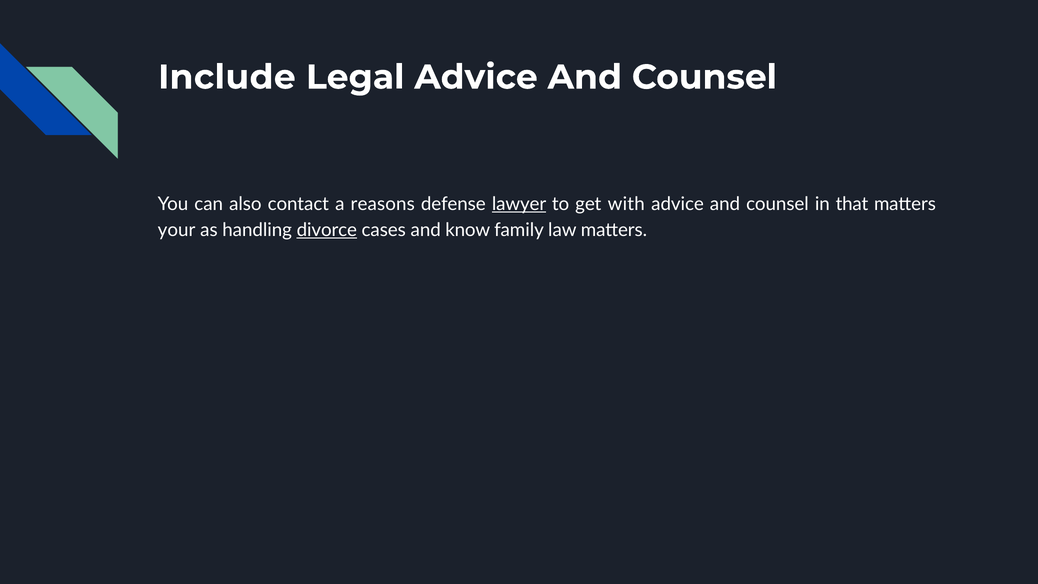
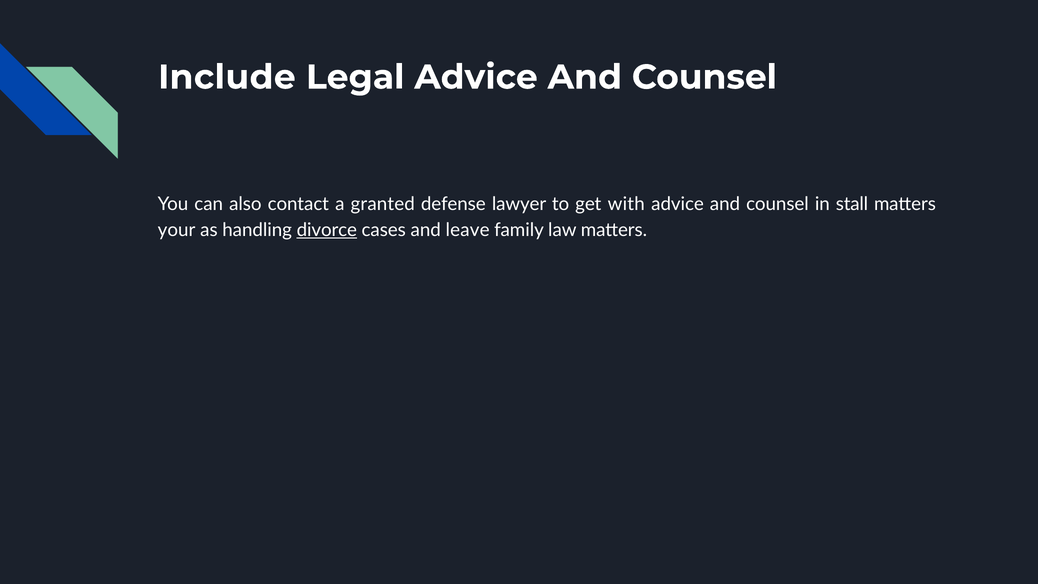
reasons: reasons -> granted (383, 204)
lawyer underline: present -> none (519, 204)
that: that -> stall (852, 204)
know: know -> leave (468, 230)
